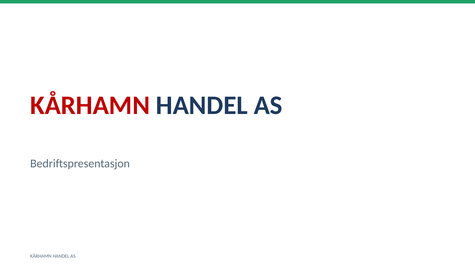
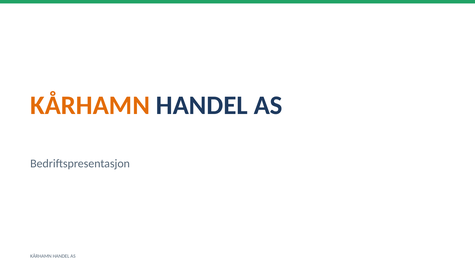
KÅRHAMN colour: red -> orange (90, 105)
